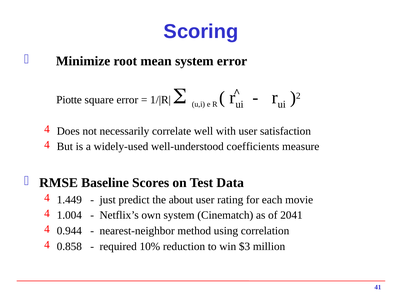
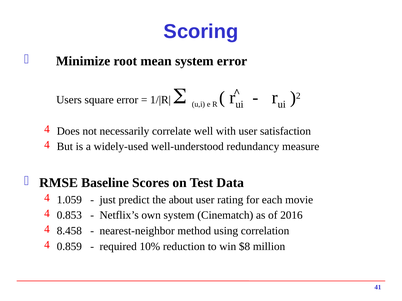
Piotte: Piotte -> Users (69, 100)
coefficients: coefficients -> redundancy (253, 147)
1.449: 1.449 -> 1.059 (69, 200)
1.004: 1.004 -> 0.853 (69, 216)
2041: 2041 -> 2016 (291, 216)
0.944: 0.944 -> 8.458 (69, 231)
0.858: 0.858 -> 0.859 (69, 247)
$3: $3 -> $8 (245, 247)
